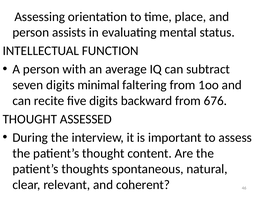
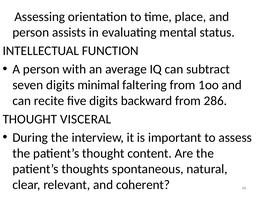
676: 676 -> 286 (215, 100)
ASSESSED: ASSESSED -> VISCERAL (86, 119)
